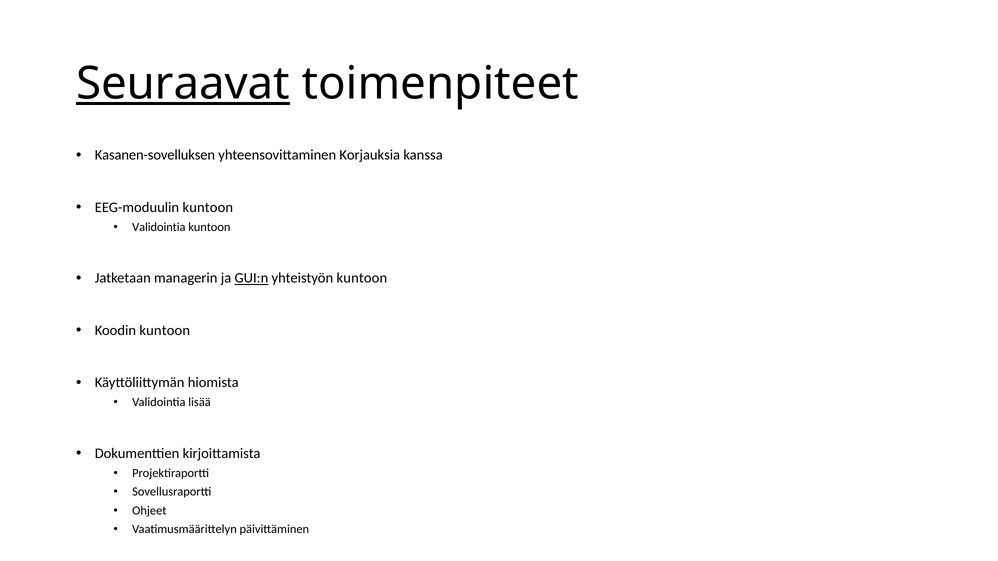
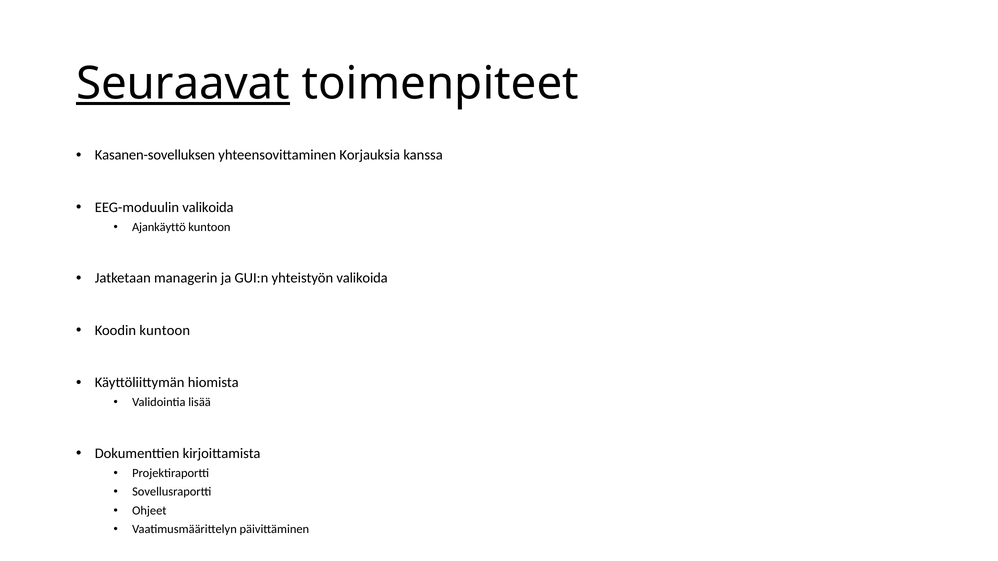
EEG-moduulin kuntoon: kuntoon -> valikoida (208, 207)
Validointia: Validointia -> Ajankäyttö (159, 227)
GUI:n underline: present -> none (251, 278)
yhteistyön kuntoon: kuntoon -> valikoida (362, 278)
